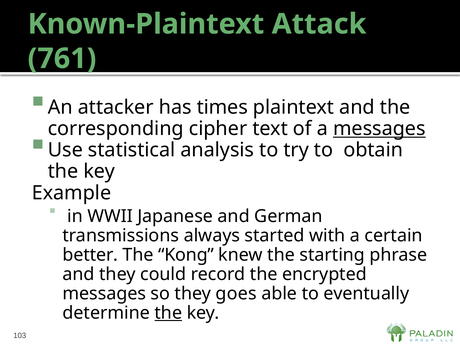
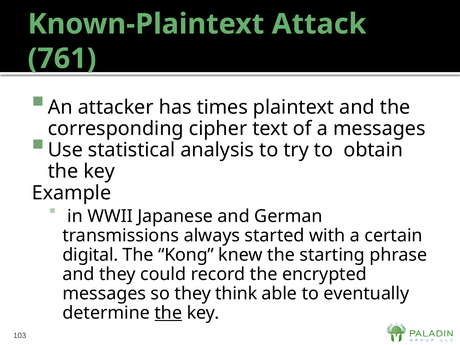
messages underline: present -> none (379, 129)
better: better -> digital (90, 255)
goes: goes -> think (236, 293)
